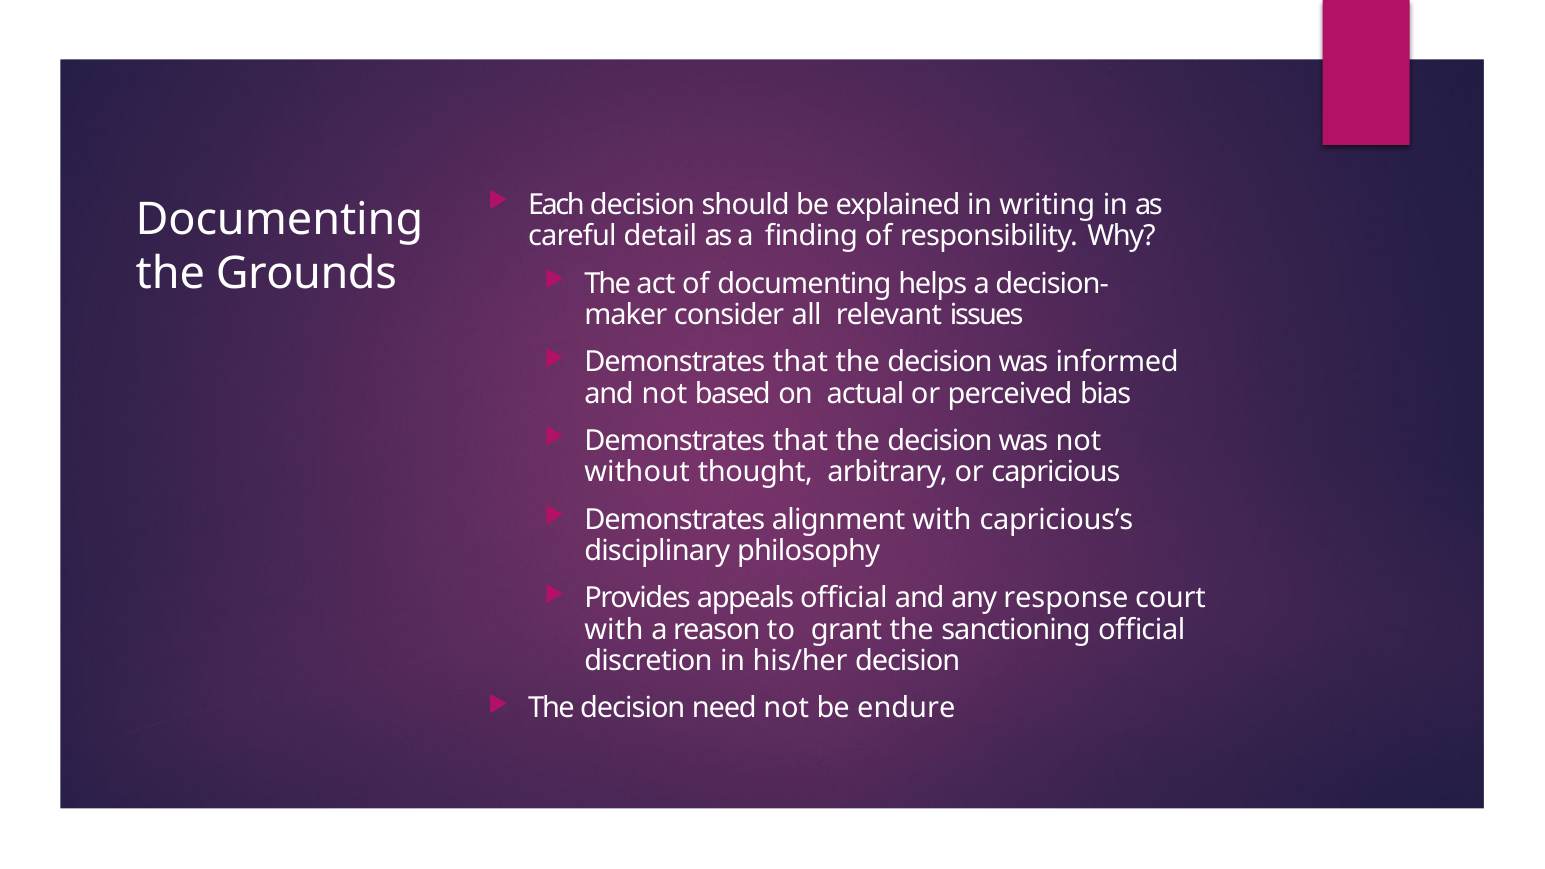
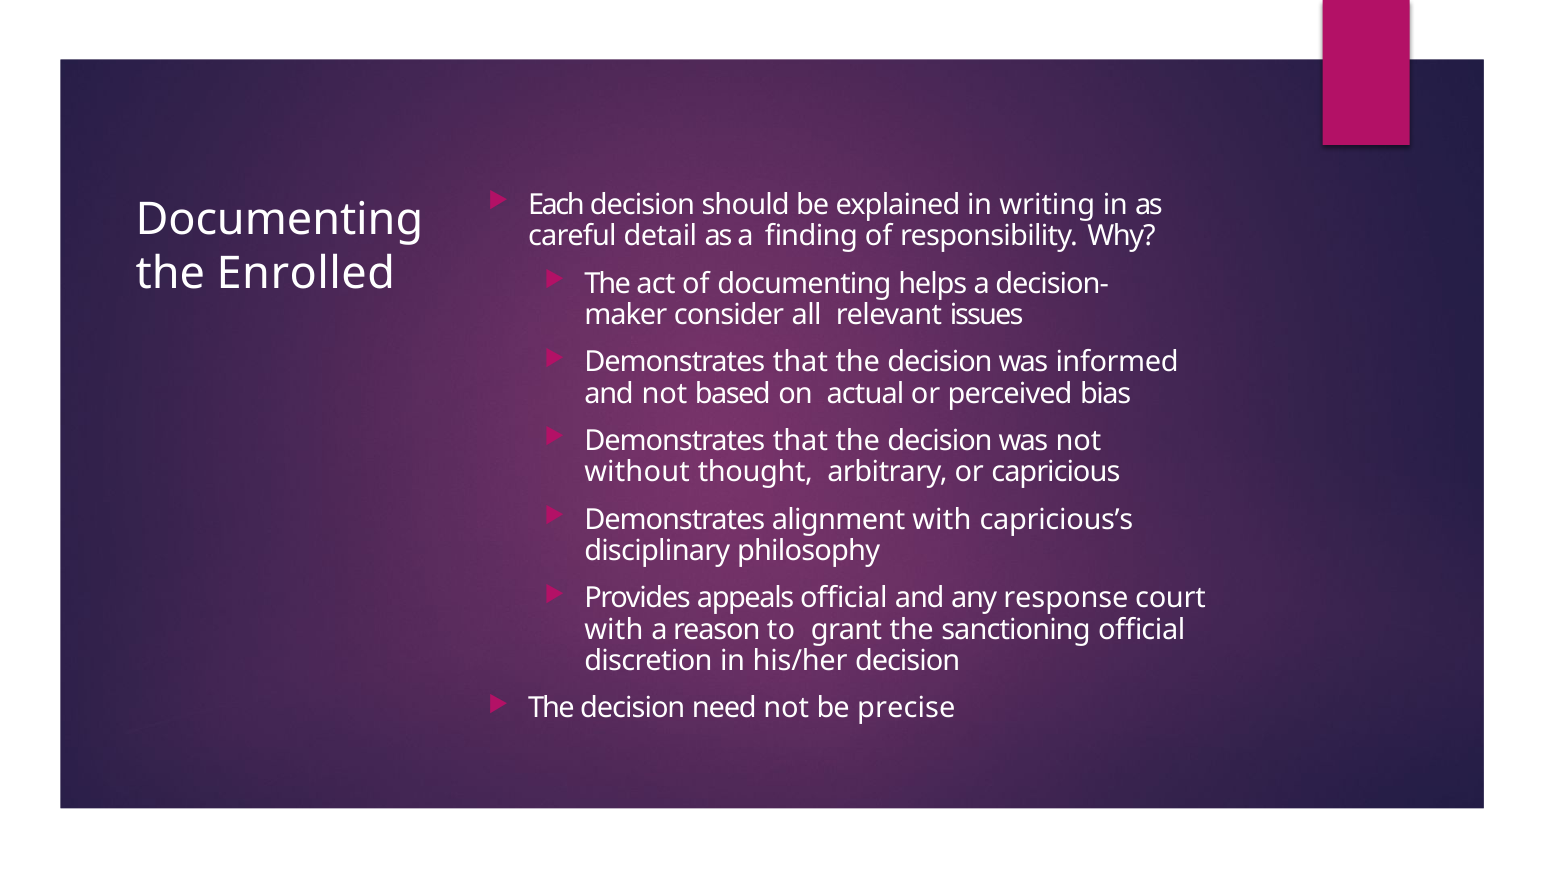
Grounds: Grounds -> Enrolled (306, 274)
endure: endure -> precise (906, 708)
